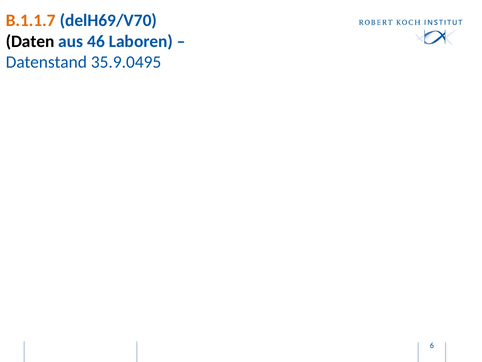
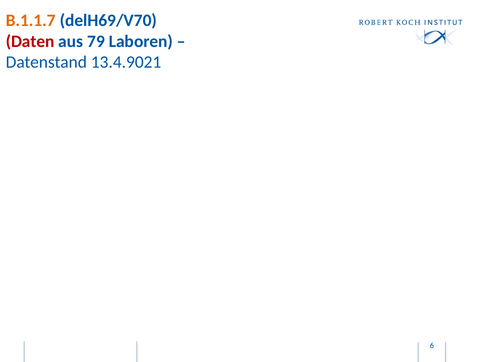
Daten colour: black -> red (30, 41)
46: 46 -> 79 (96, 41)
35.9.0495: 35.9.0495 -> 13.4.9021 (126, 62)
